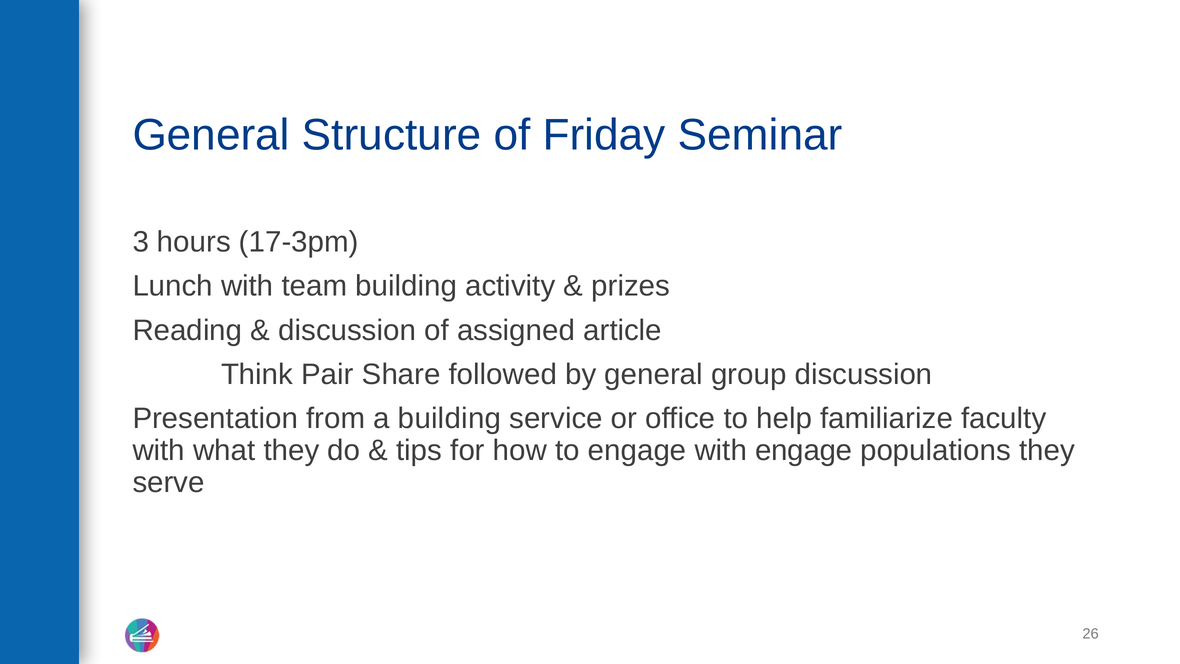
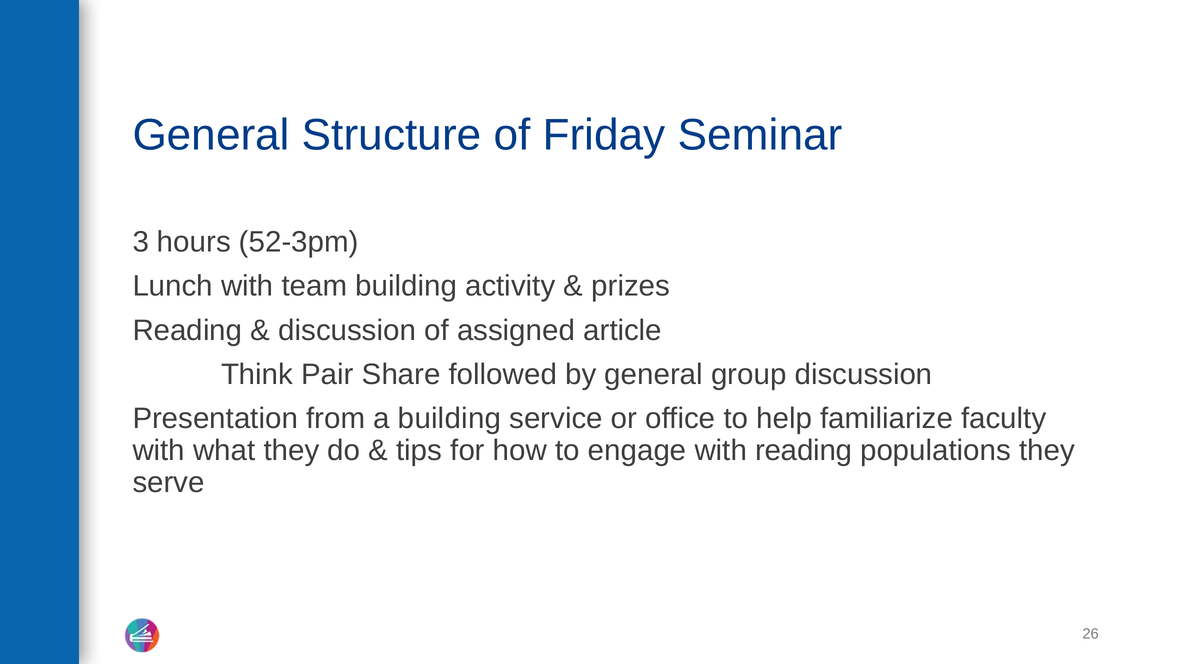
17-3pm: 17-3pm -> 52-3pm (299, 242)
with engage: engage -> reading (804, 450)
